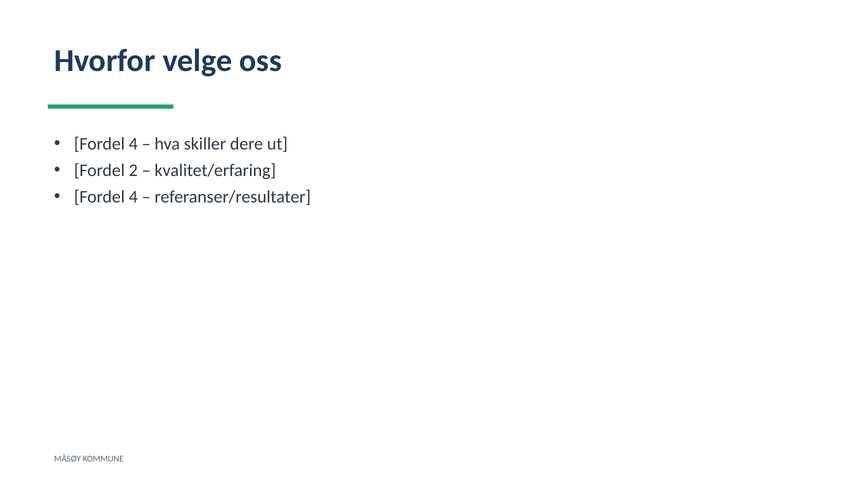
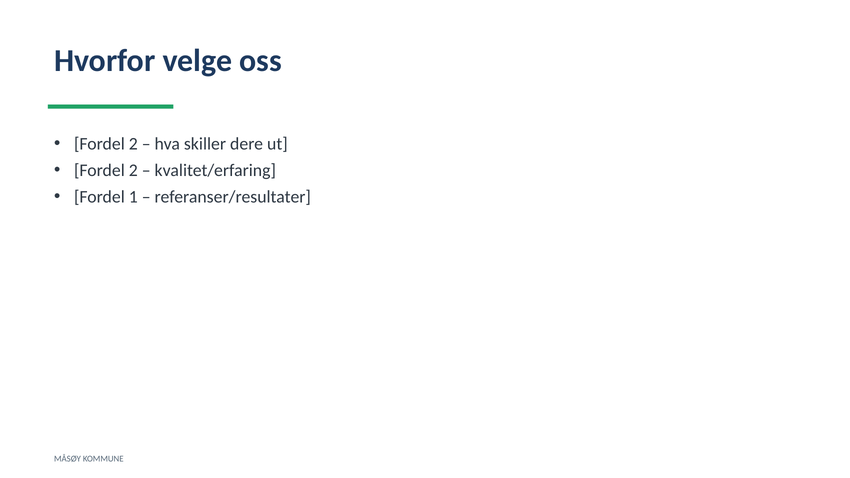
4: 4 -> 2 (133, 144)
4: 4 -> 1 (133, 197)
